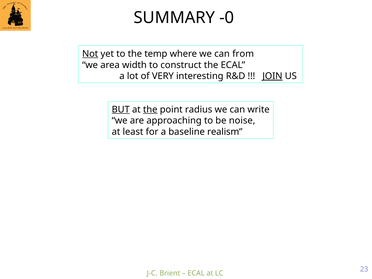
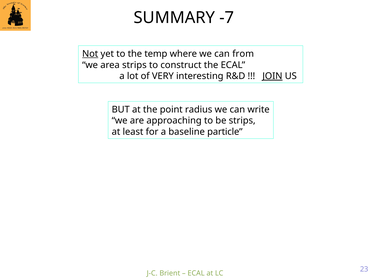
-0: -0 -> -7 (227, 18)
area width: width -> strips (134, 65)
BUT underline: present -> none (121, 109)
the underline: present -> none (150, 109)
be noise: noise -> strips (242, 121)
realism: realism -> particle (225, 132)
